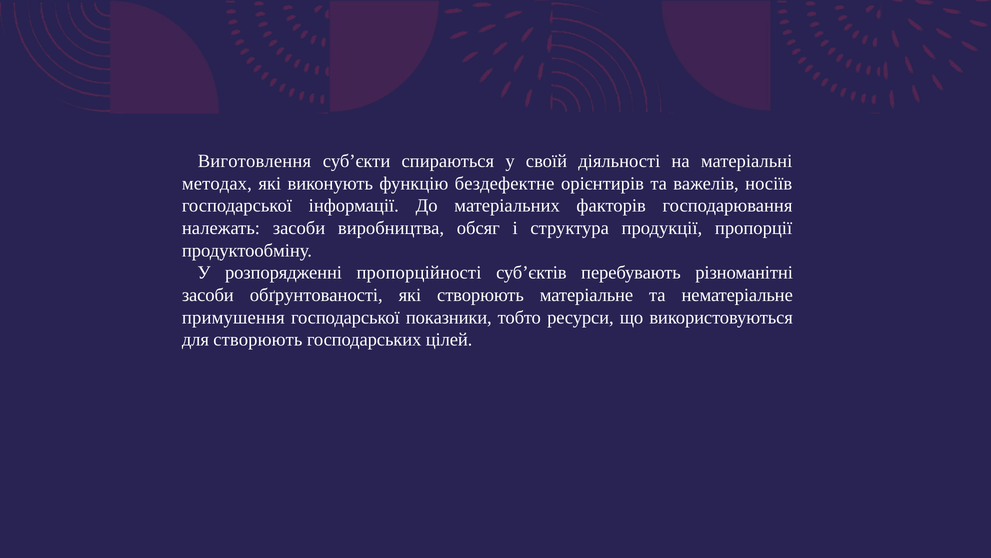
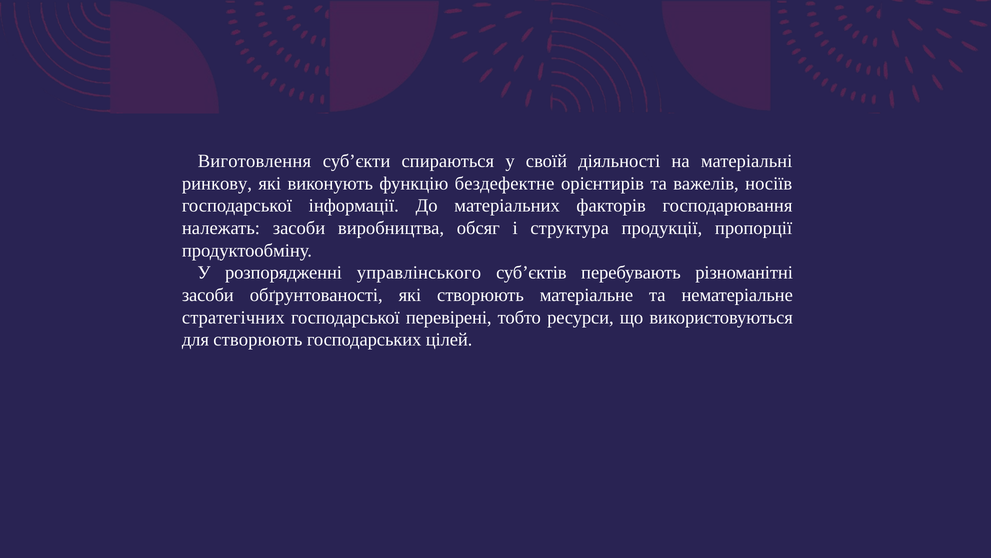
методах: методах -> ринкову (217, 183)
пропорційності: пропорційності -> управлінського (419, 272)
примушення: примушення -> стратегічних (233, 317)
показники: показники -> перевірені (449, 317)
